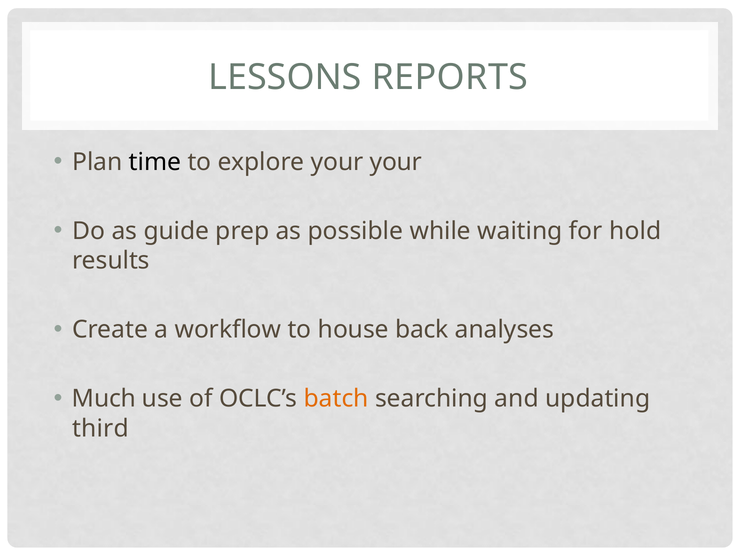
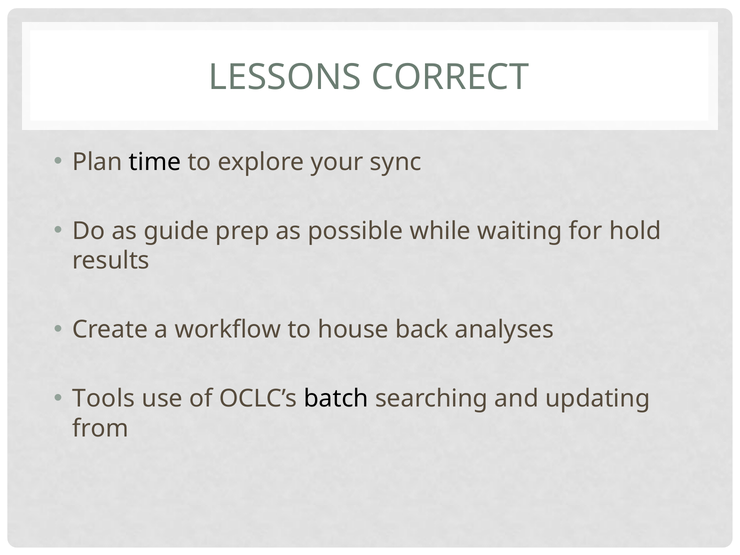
REPORTS: REPORTS -> CORRECT (450, 78)
your your: your -> sync (396, 162)
Much: Much -> Tools (104, 399)
batch colour: orange -> black (336, 399)
third: third -> from (101, 428)
